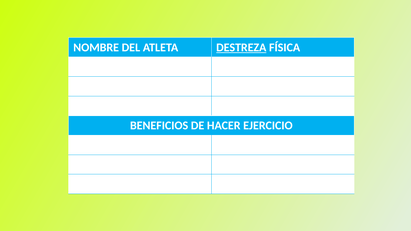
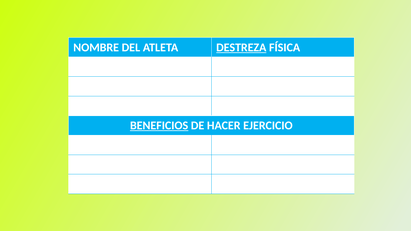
BENEFICIOS underline: none -> present (159, 126)
